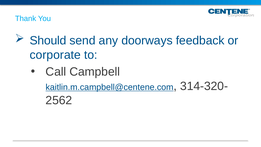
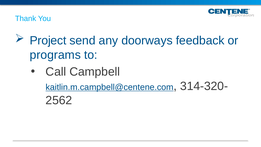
Should: Should -> Project (48, 41)
corporate: corporate -> programs (55, 55)
